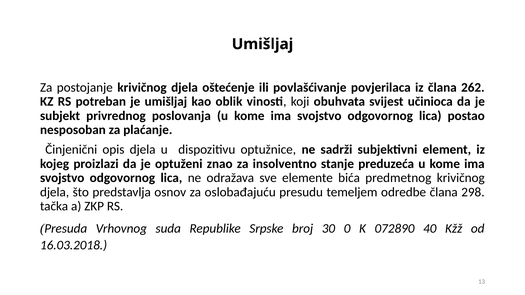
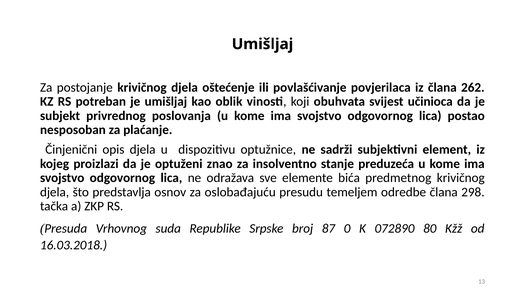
30: 30 -> 87 (328, 229)
40: 40 -> 80 (430, 229)
